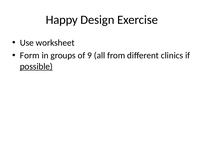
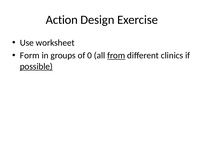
Happy: Happy -> Action (62, 20)
9: 9 -> 0 (90, 55)
from underline: none -> present (116, 55)
